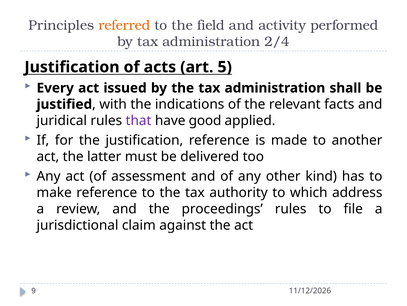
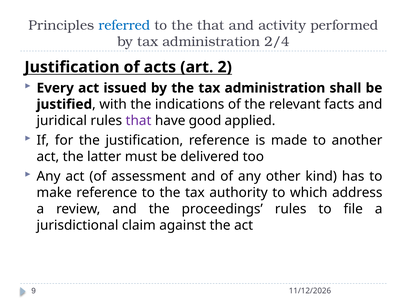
referred colour: orange -> blue (124, 25)
the field: field -> that (211, 25)
5: 5 -> 2 (225, 67)
